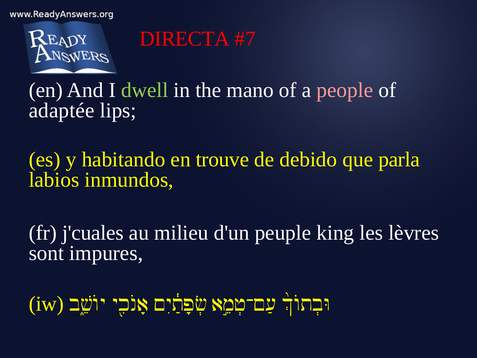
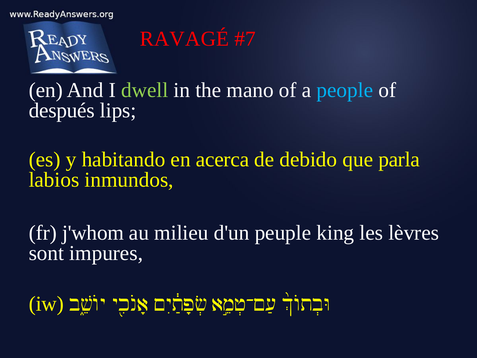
DIRECTA: DIRECTA -> RAVAGÉ (184, 39)
people colour: pink -> light blue (345, 90)
adaptée: adaptée -> después (62, 110)
trouve: trouve -> acerca (222, 159)
j'cuales: j'cuales -> j'whom (93, 233)
